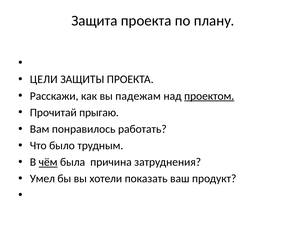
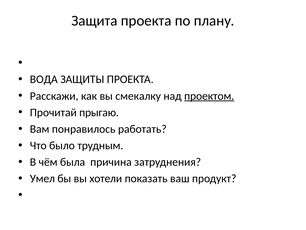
ЦЕЛИ: ЦЕЛИ -> ВОДА (44, 79)
падежам: падежам -> смекалку (138, 96)
чём underline: present -> none (48, 162)
